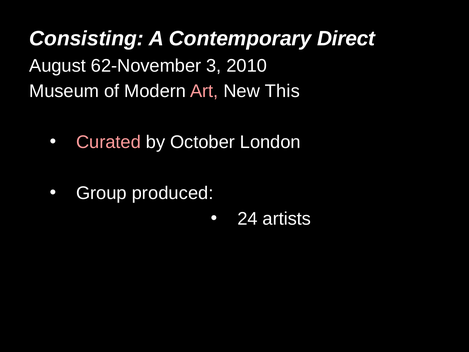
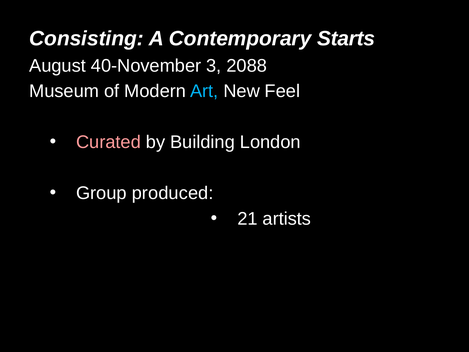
Direct: Direct -> Starts (346, 39)
62-November: 62-November -> 40-November (146, 66)
2010: 2010 -> 2088 (247, 66)
Art colour: pink -> light blue (204, 91)
This: This -> Feel (282, 91)
October: October -> Building (203, 142)
24: 24 -> 21 (247, 219)
